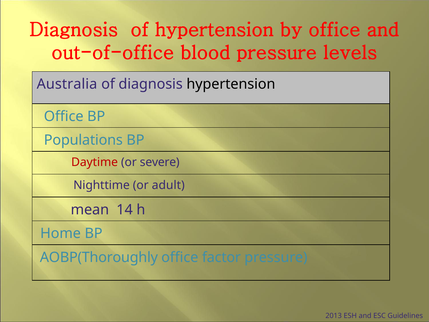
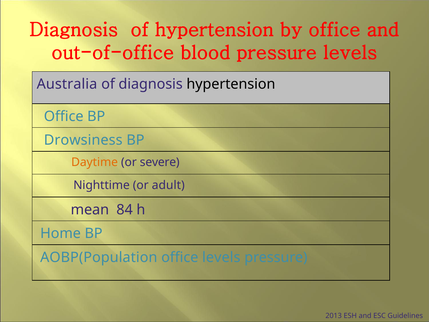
Populations: Populations -> Drowsiness (83, 140)
Daytime colour: red -> orange (95, 162)
14: 14 -> 84 (125, 210)
AOBP(Thoroughly: AOBP(Thoroughly -> AOBP(Population (99, 257)
office factor: factor -> levels (221, 257)
